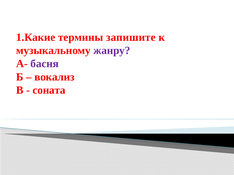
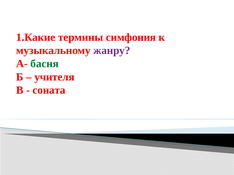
запишите: запишите -> симфония (131, 37)
басня colour: purple -> green (45, 64)
вокализ: вокализ -> учителя (54, 77)
